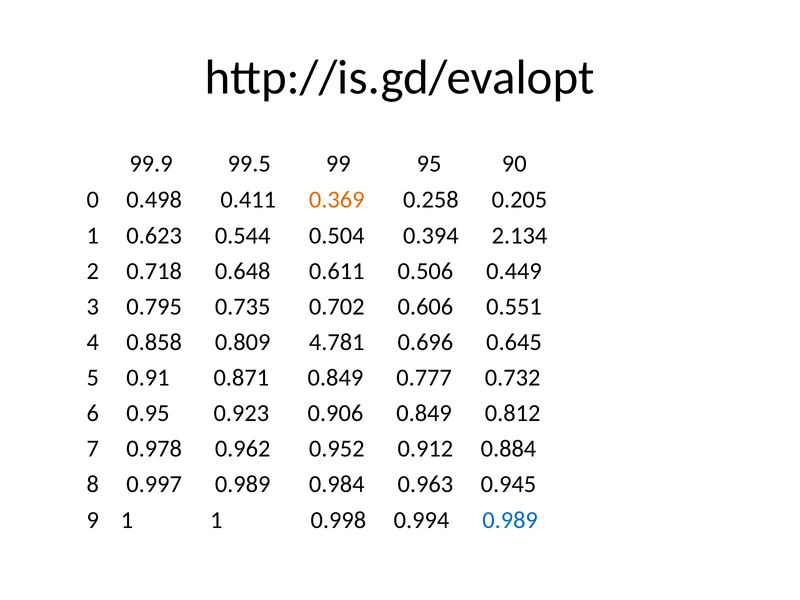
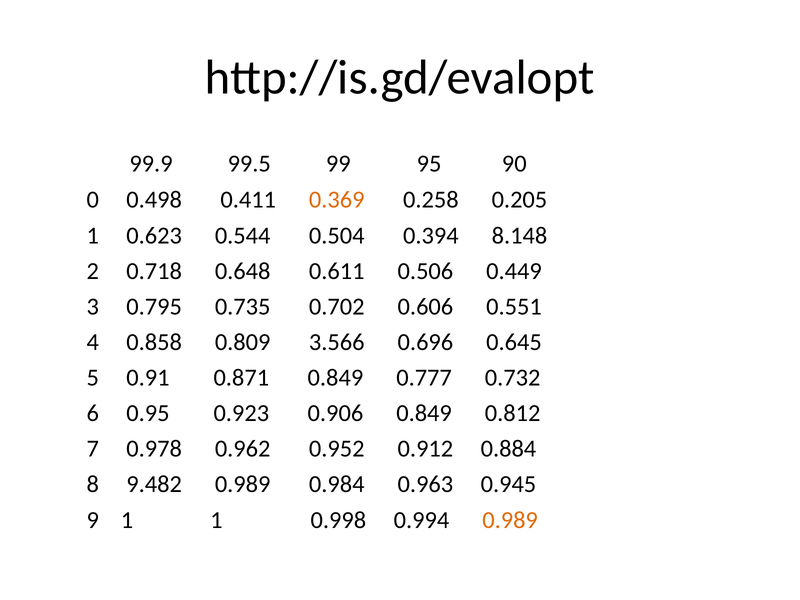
2.134: 2.134 -> 8.148 (519, 235)
4.781: 4.781 -> 3.566 (337, 342)
0.997: 0.997 -> 9.482 (154, 484)
0.989 colour: blue -> orange (510, 520)
